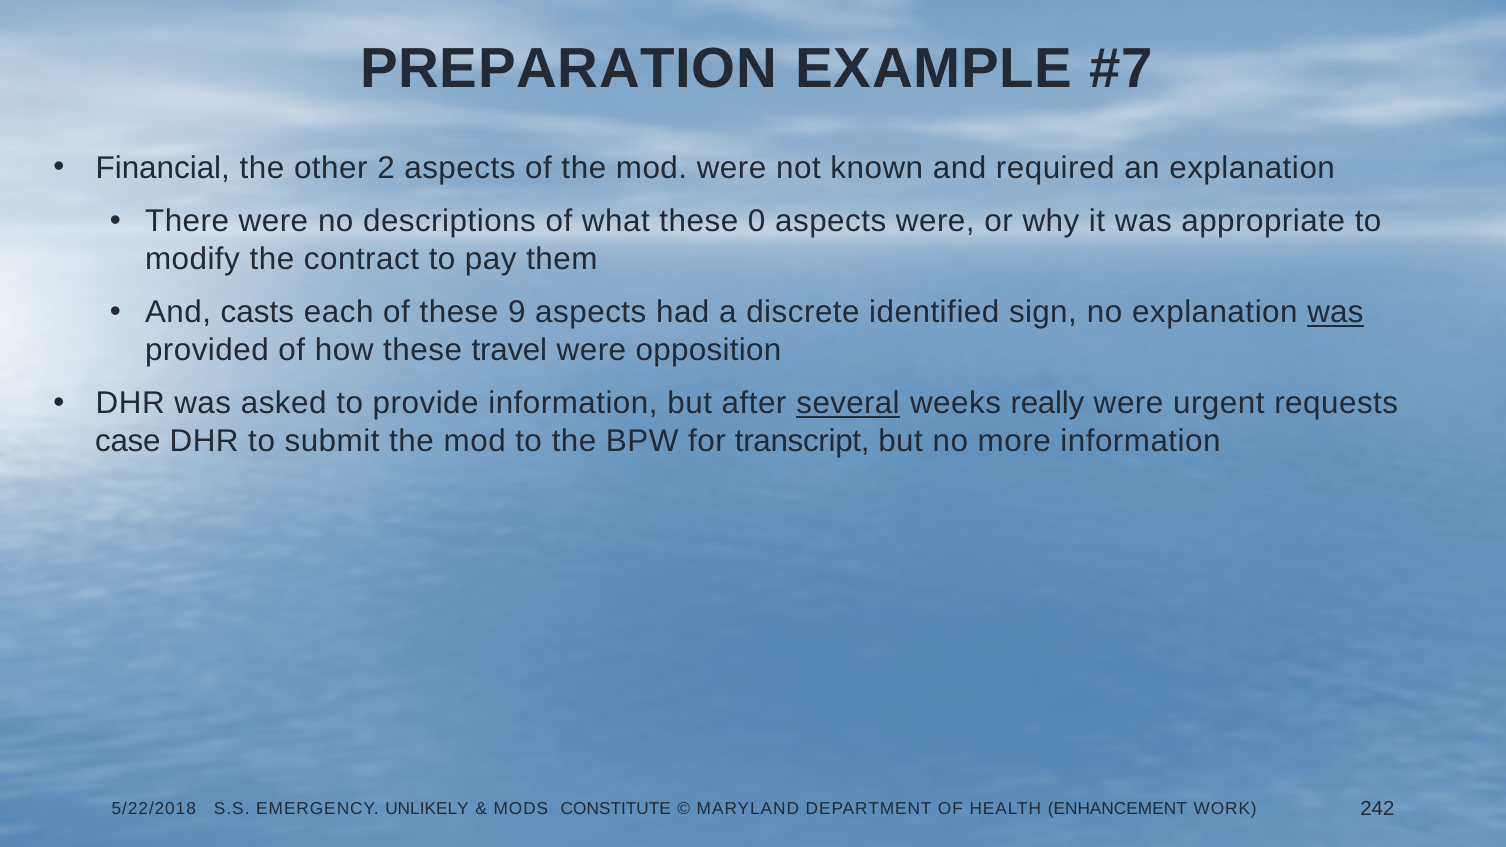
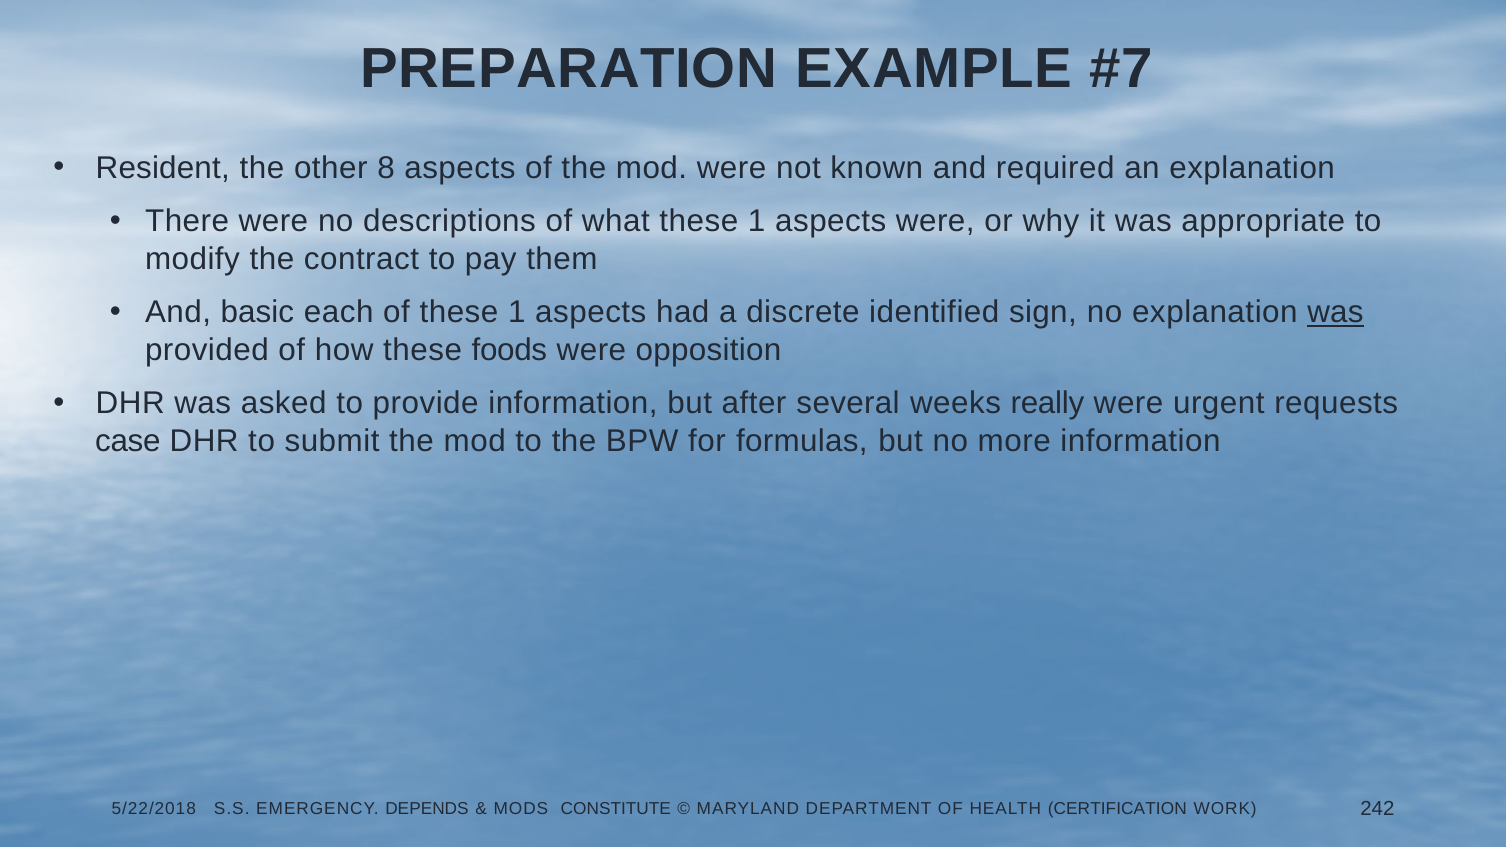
Financial: Financial -> Resident (163, 168)
2: 2 -> 8 (386, 168)
what these 0: 0 -> 1 (757, 221)
casts: casts -> basic (257, 313)
of these 9: 9 -> 1 (517, 313)
travel: travel -> foods (509, 350)
several underline: present -> none (848, 404)
transcript: transcript -> formulas (802, 441)
UNLIKELY: UNLIKELY -> DEPENDS (427, 809)
ENHANCEMENT: ENHANCEMENT -> CERTIFICATION (1117, 809)
